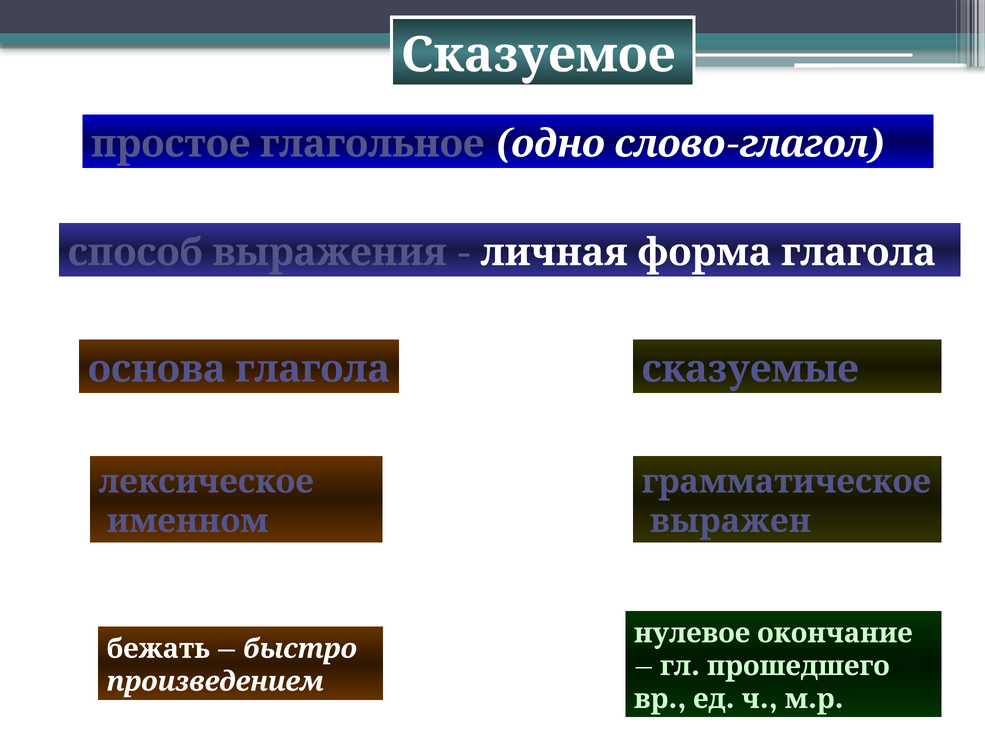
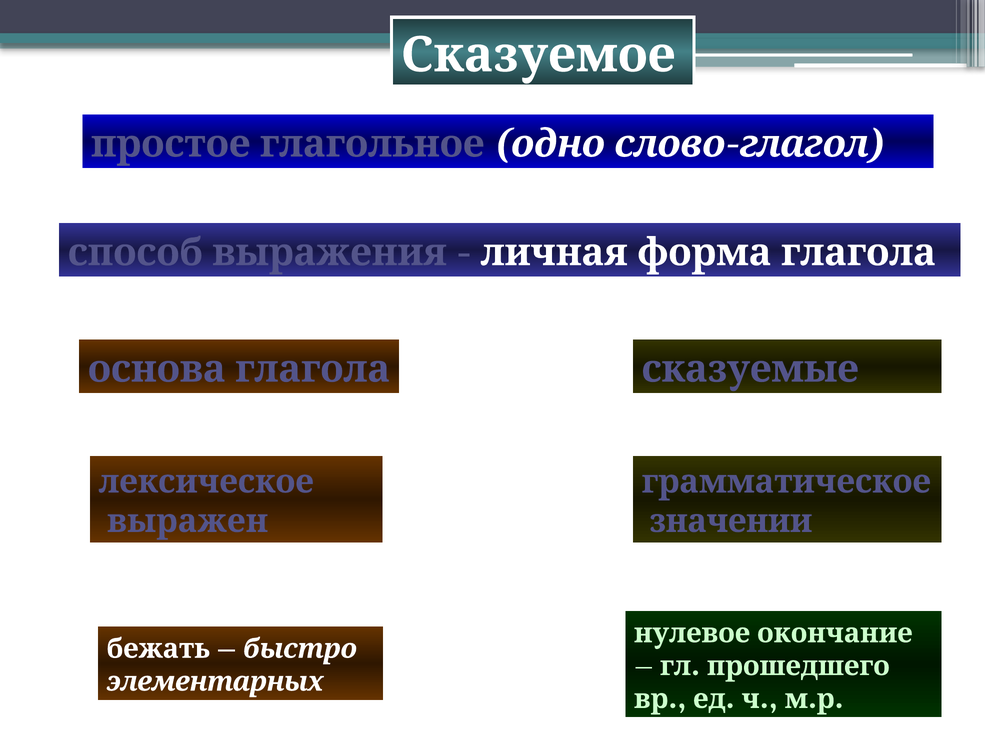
именном: именном -> выражен (188, 521)
выражен: выражен -> значении (731, 521)
произведением: произведением -> элементарных (215, 681)
